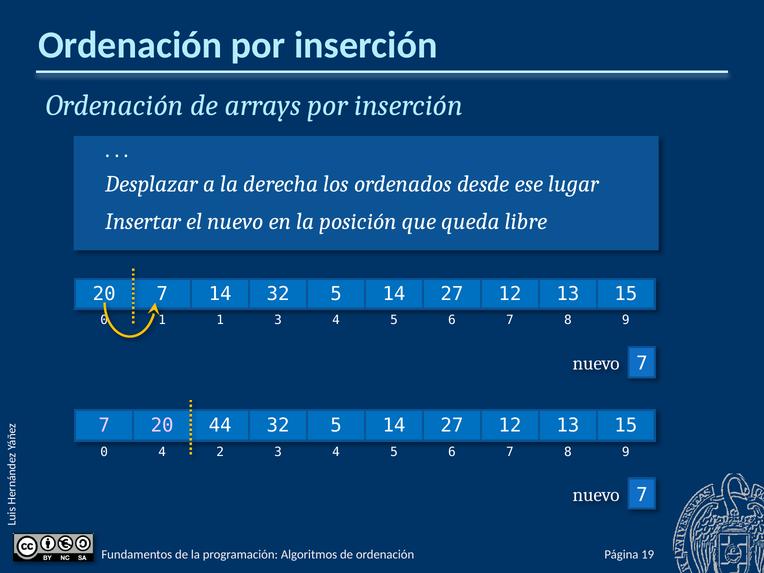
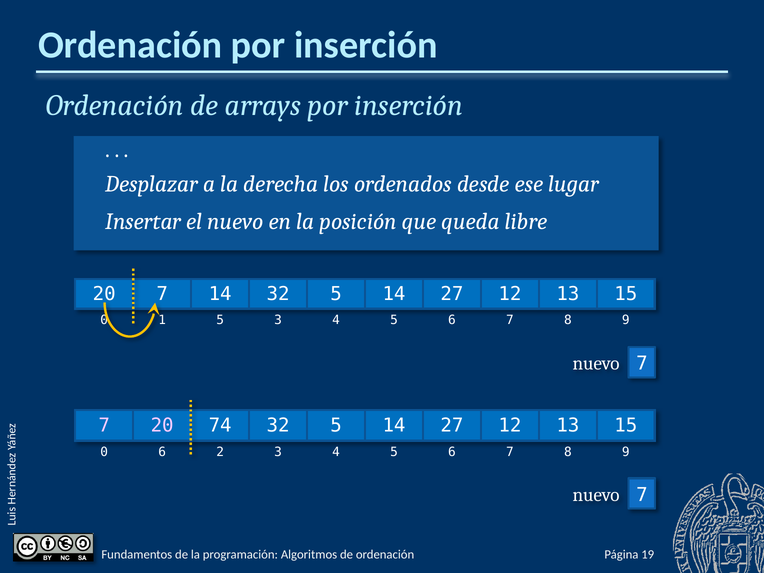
1: 1 -> 5 (220, 320)
44: 44 -> 74 (220, 425)
0 4: 4 -> 6 (162, 452)
